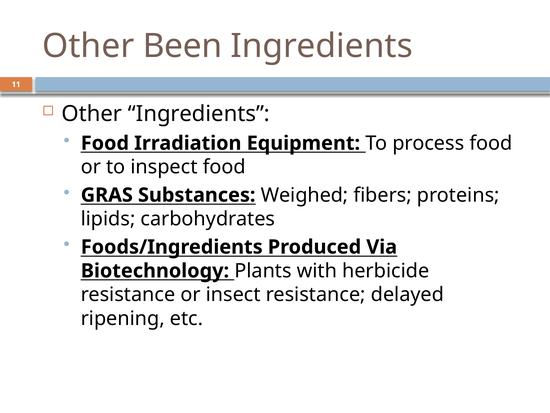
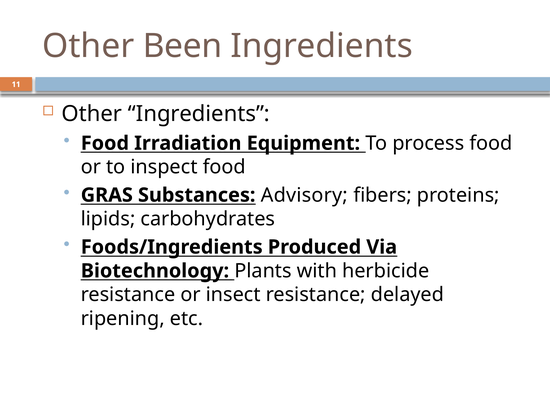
Weighed: Weighed -> Advisory (304, 195)
